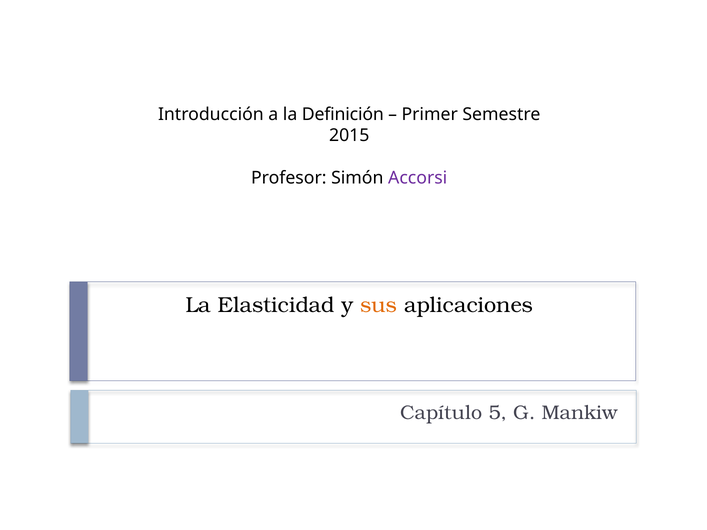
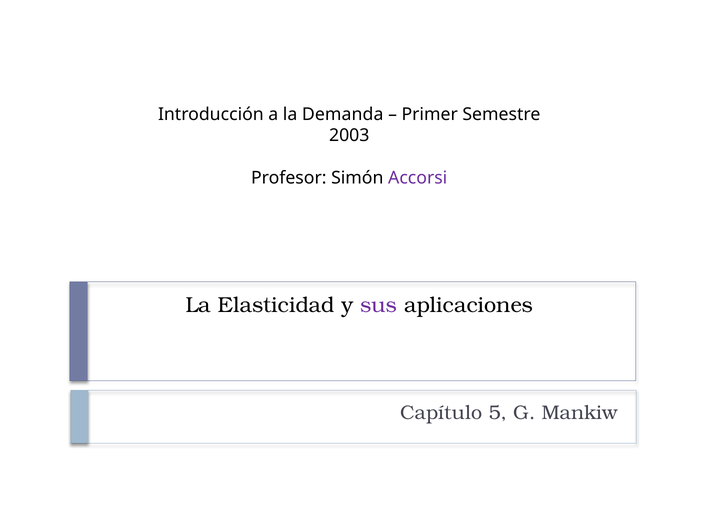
Definición: Definición -> Demanda (343, 114)
2015: 2015 -> 2003 (349, 136)
sus colour: orange -> purple (379, 305)
